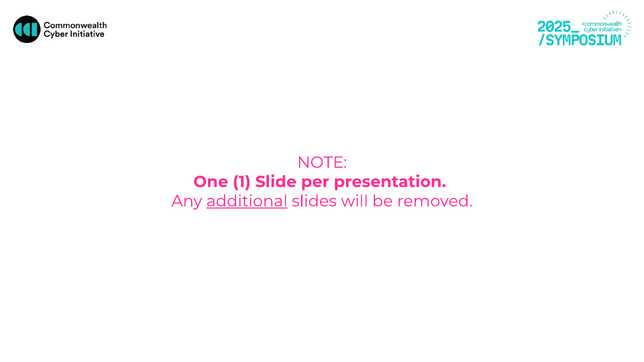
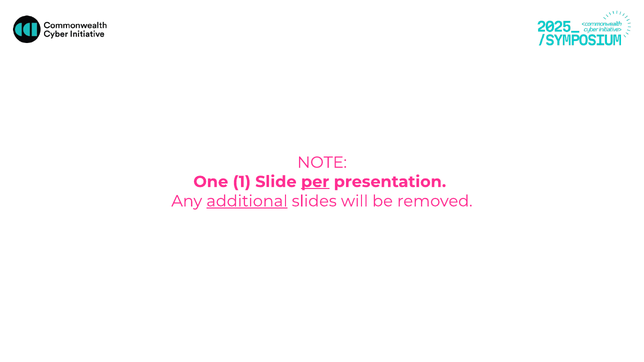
per underline: none -> present (315, 182)
